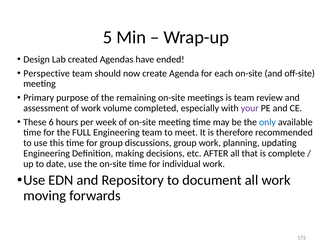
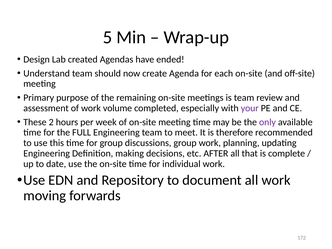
Perspective: Perspective -> Understand (47, 73)
6: 6 -> 2 (51, 122)
only colour: blue -> purple (267, 122)
